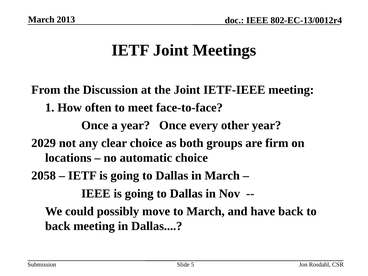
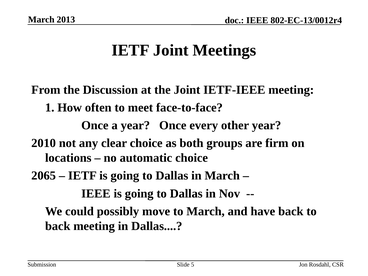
2029: 2029 -> 2010 (44, 143)
2058: 2058 -> 2065 (44, 176)
